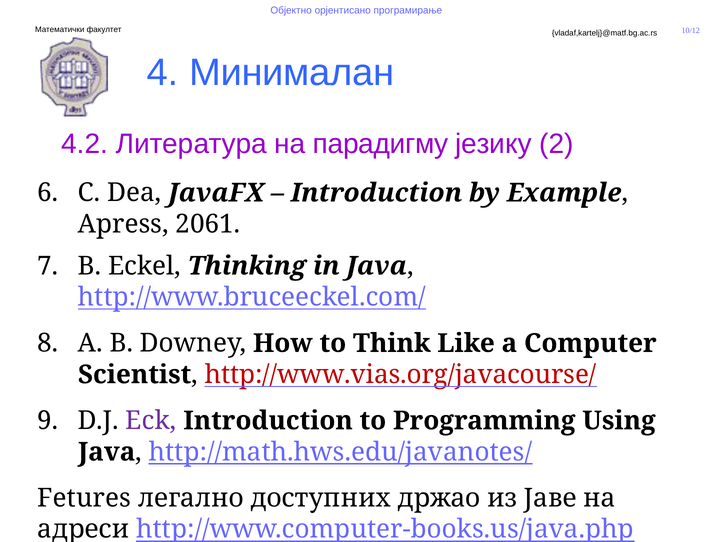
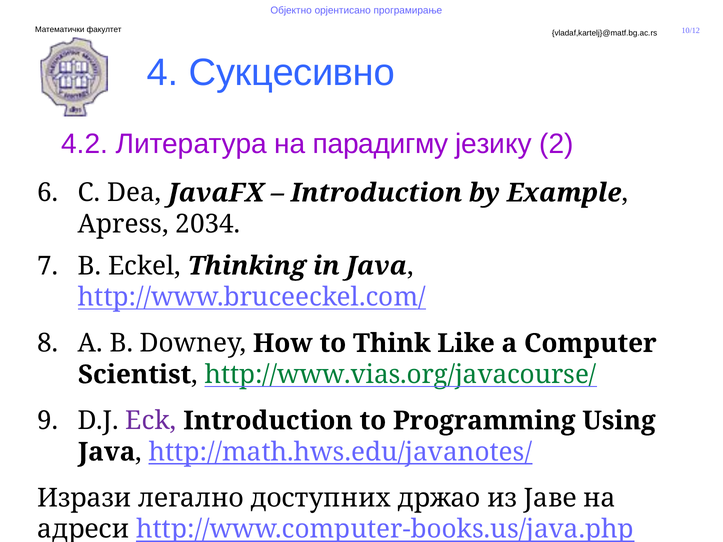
Минималан: Минималан -> Сукцесивно (292, 73)
2061: 2061 -> 2034 (208, 224)
http://www.vias.org/javacourse/ colour: red -> green (401, 375)
Fetures: Fetures -> Изрази (84, 498)
